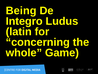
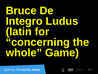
Being: Being -> Bruce (21, 11)
